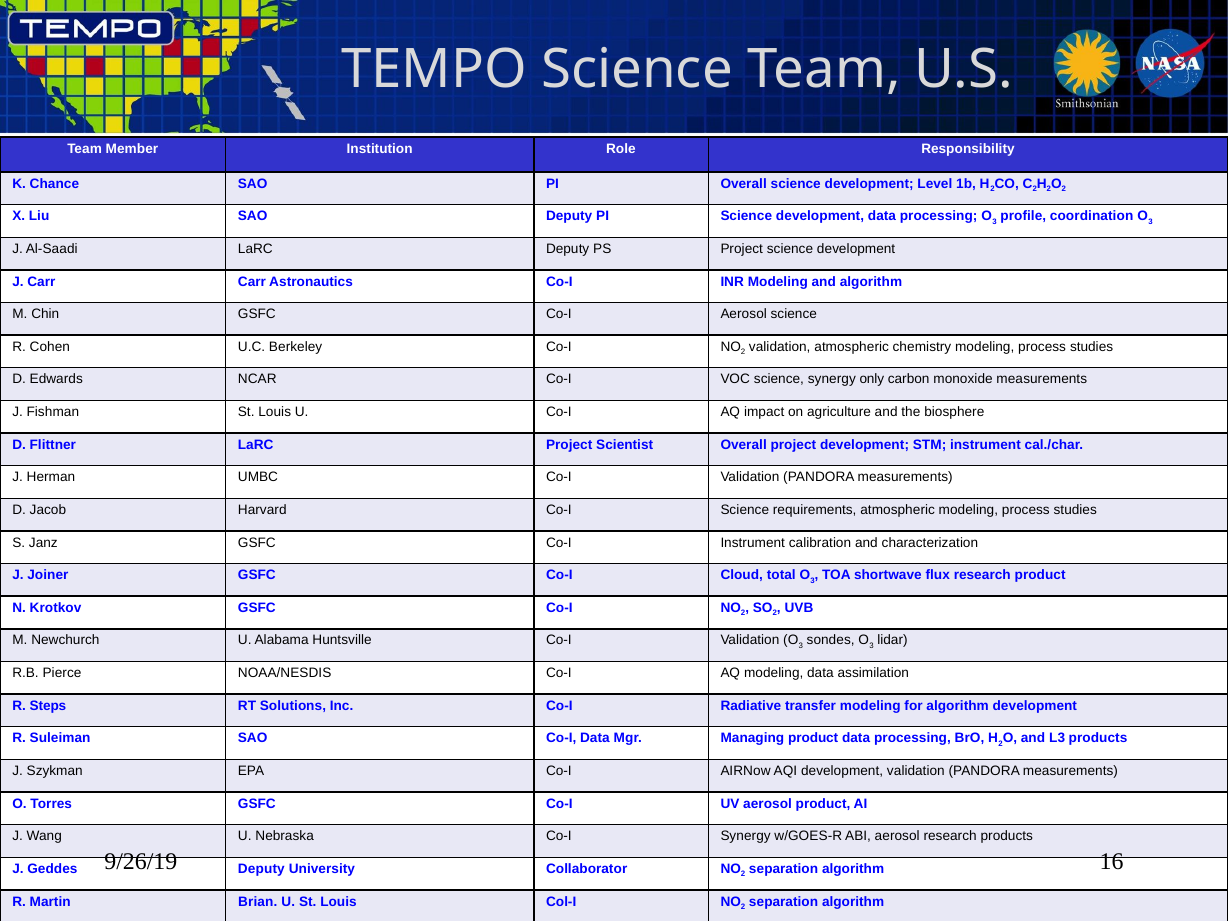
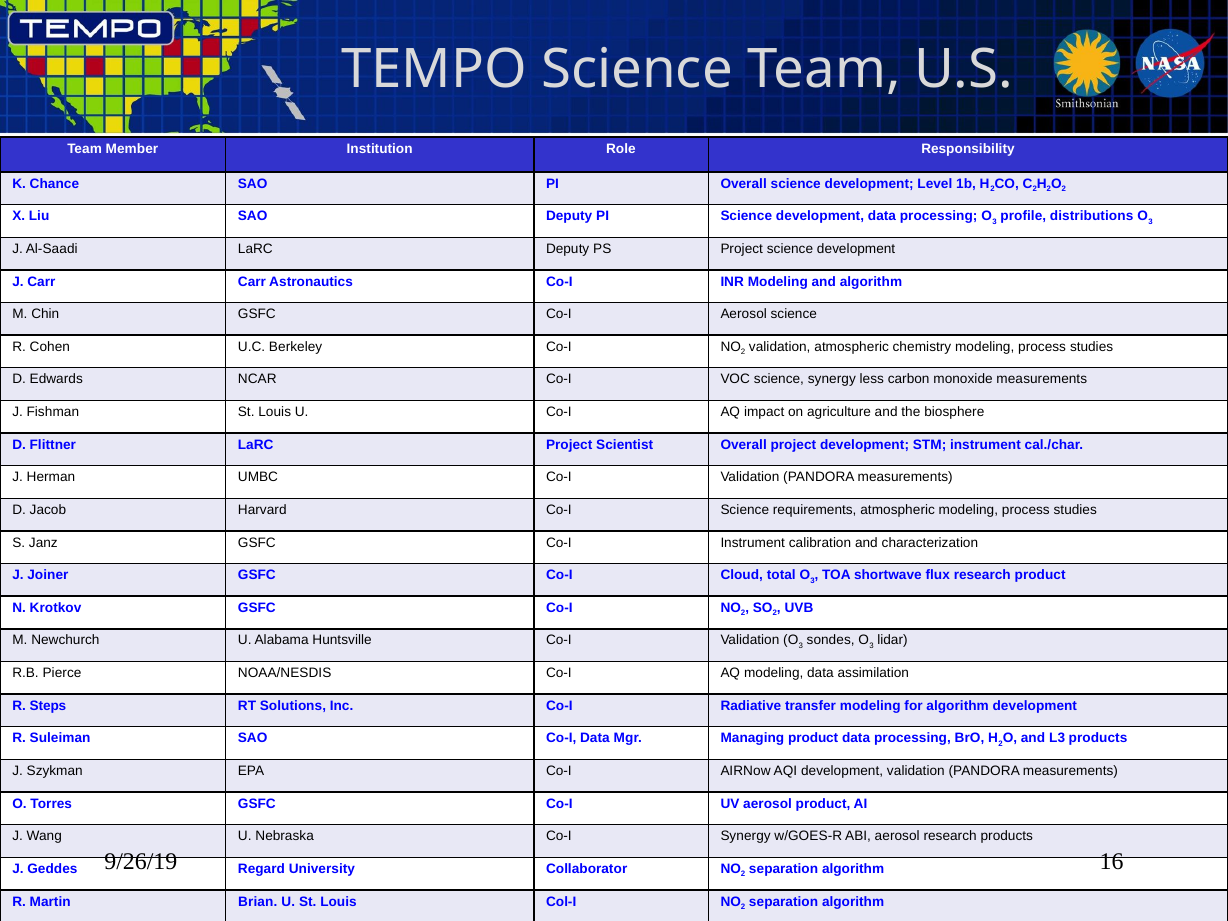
coordination: coordination -> distributions (1092, 216)
only: only -> less (872, 379)
Geddes Deputy: Deputy -> Regard (261, 869)
